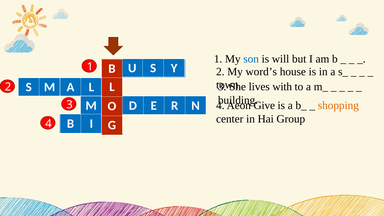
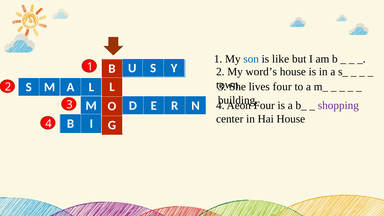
will: will -> like (281, 59)
lives with: with -> four (282, 87)
Give: Give -> Four (264, 105)
shopping colour: orange -> purple (338, 105)
Hai Group: Group -> House (291, 119)
